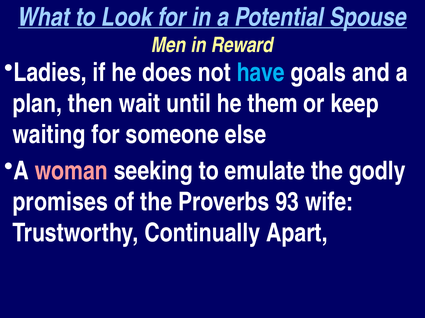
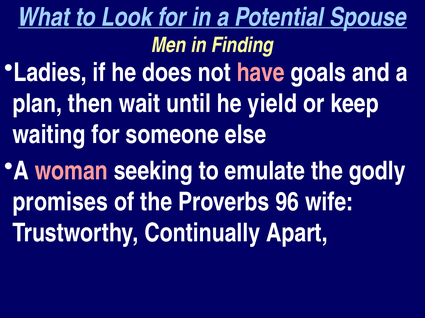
Reward: Reward -> Finding (242, 45)
have colour: light blue -> pink (261, 73)
them: them -> yield (272, 104)
93: 93 -> 96 (287, 202)
